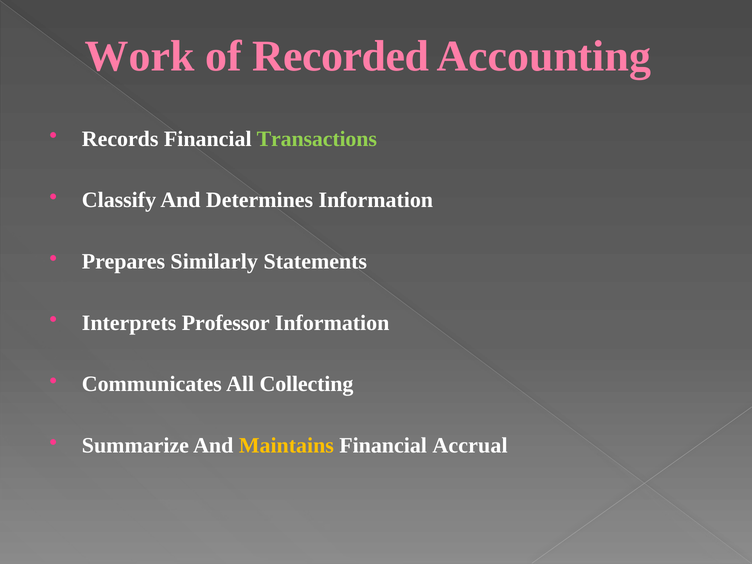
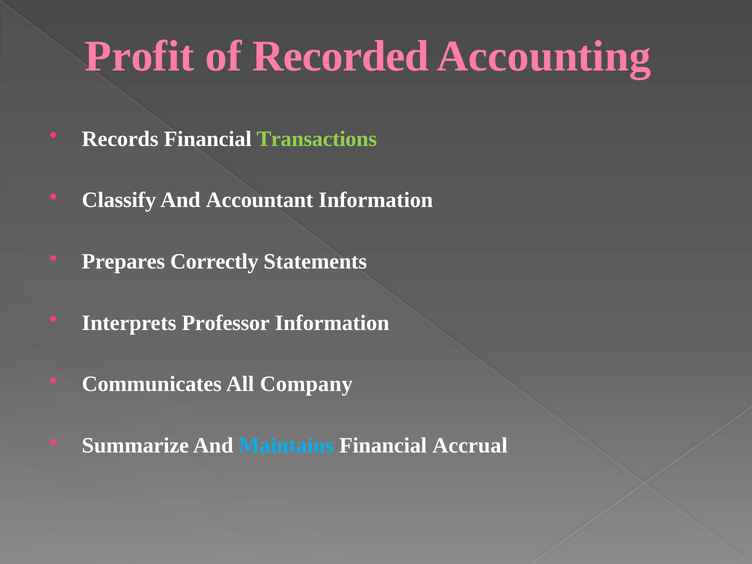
Work: Work -> Profit (140, 56)
Determines: Determines -> Accountant (260, 200)
Similarly: Similarly -> Correctly (214, 261)
Collecting: Collecting -> Company (306, 384)
Maintains colour: yellow -> light blue (286, 445)
